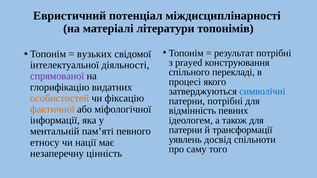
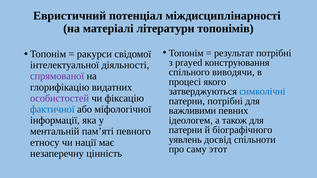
вузьких: вузьких -> ракурси (94, 54)
перекладі: перекладі -> виводячи (233, 72)
особистостей colour: orange -> purple (60, 98)
фактичної colour: orange -> blue (52, 109)
відмінність: відмінність -> важливими (192, 111)
трансформації: трансформації -> біографічного (242, 130)
того: того -> этот (218, 149)
